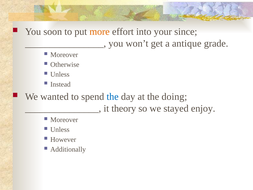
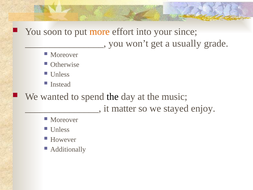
antique: antique -> usually (187, 43)
the colour: blue -> black (113, 96)
doing: doing -> music (174, 96)
theory: theory -> matter (124, 108)
